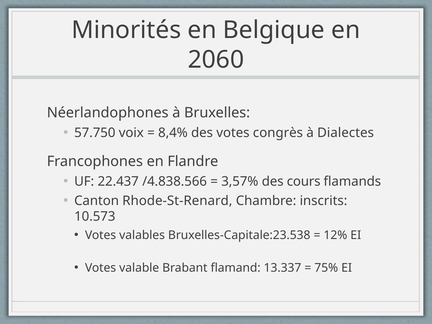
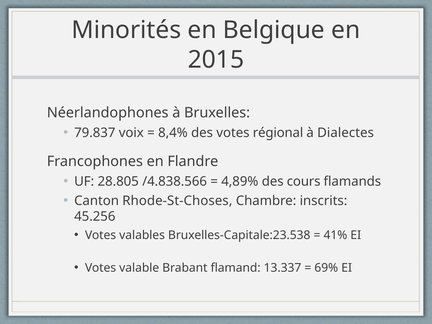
2060: 2060 -> 2015 (216, 60)
57.750: 57.750 -> 79.837 (95, 133)
congrès: congrès -> régional (278, 133)
22.437: 22.437 -> 28.805 (118, 181)
3,57%: 3,57% -> 4,89% (240, 181)
Rhode-St-Renard: Rhode-St-Renard -> Rhode-St-Choses (177, 201)
10.573: 10.573 -> 45.256 (95, 217)
12%: 12% -> 41% (335, 235)
75%: 75% -> 69% (326, 268)
